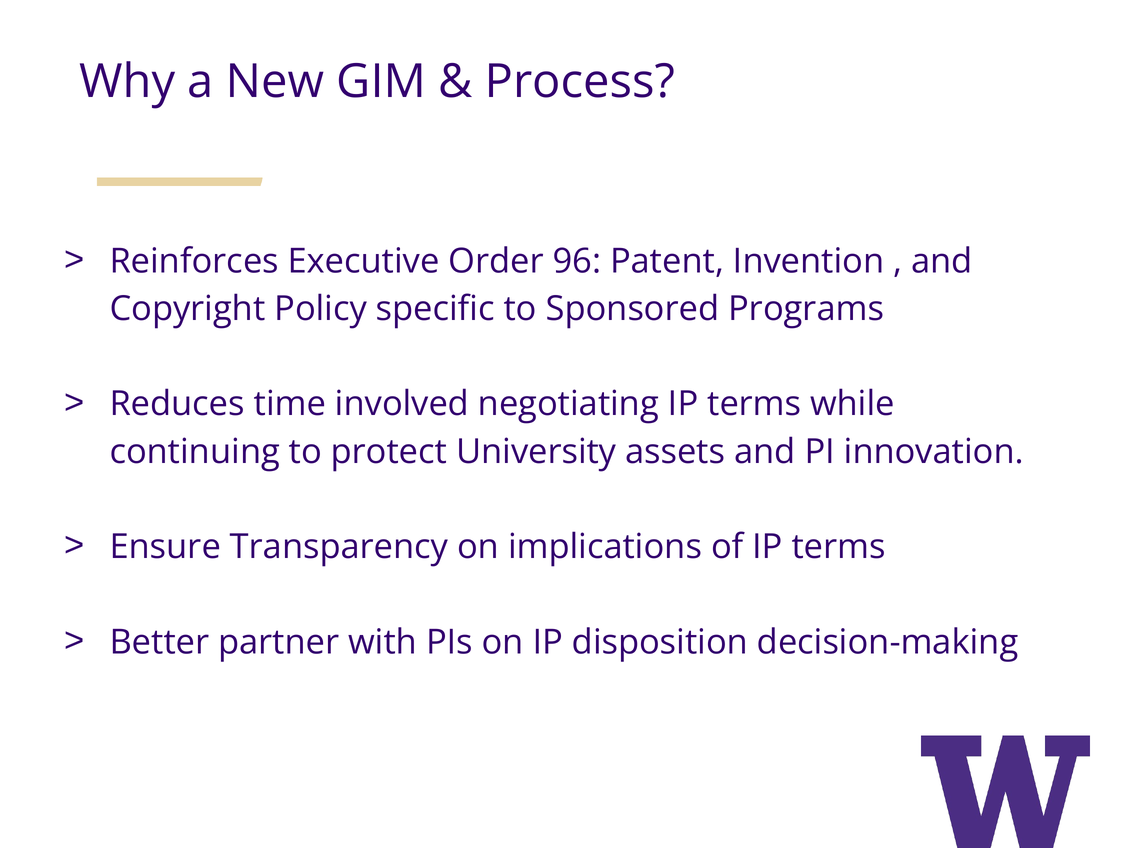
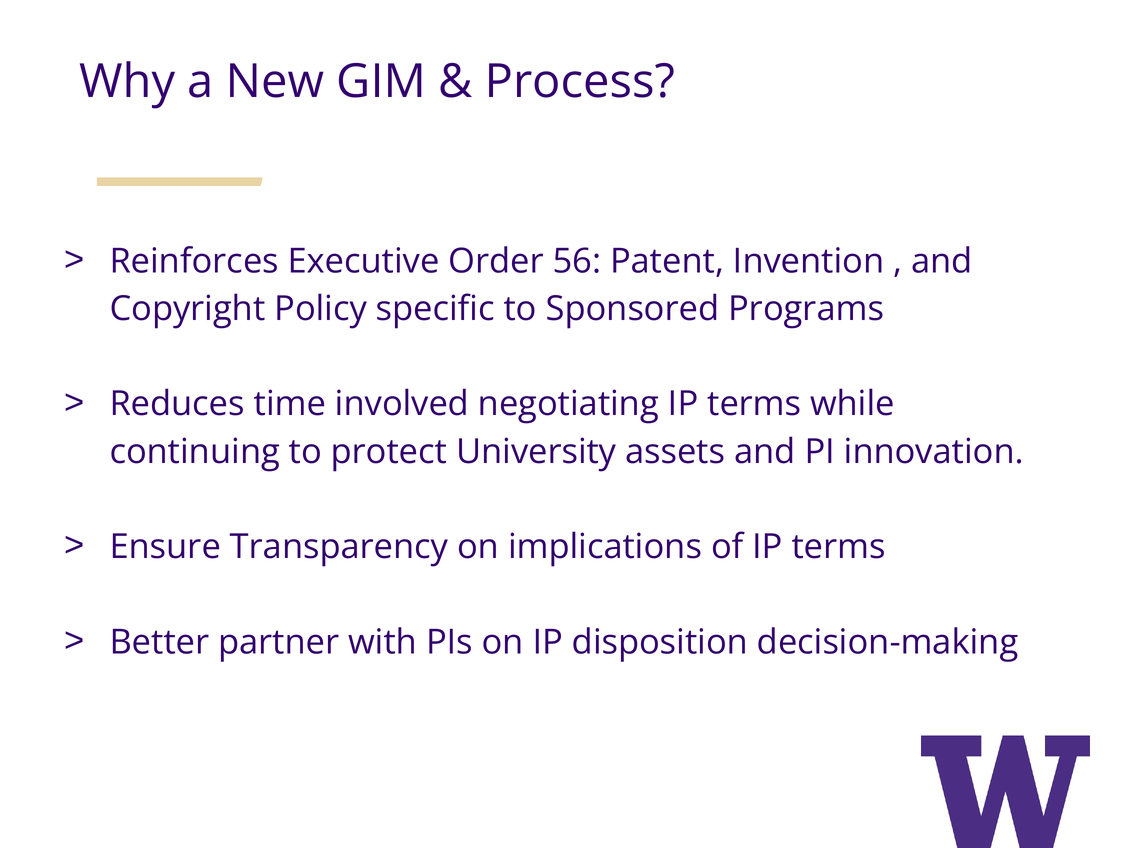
96: 96 -> 56 (577, 261)
